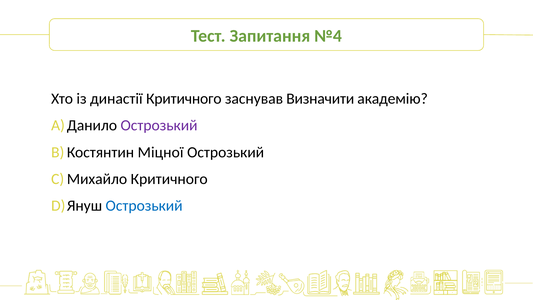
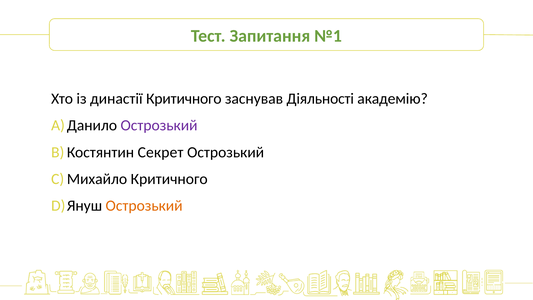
№4: №4 -> №1 (328, 36)
Визначити: Визначити -> Діяльності (320, 99)
Міцної: Міцної -> Секрет (161, 152)
Острозький colour: blue -> orange (144, 206)
